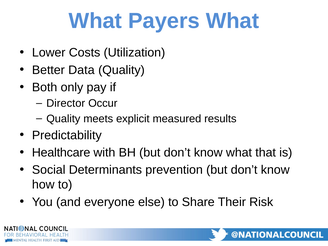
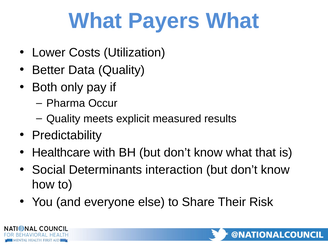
Director: Director -> Pharma (66, 103)
prevention: prevention -> interaction (174, 170)
